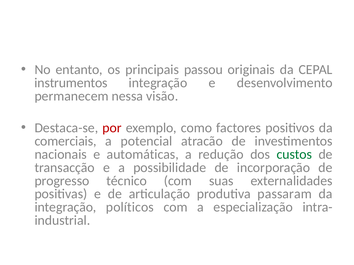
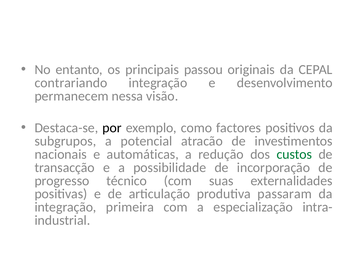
instrumentos: instrumentos -> contrariando (71, 83)
por colour: red -> black (112, 128)
comerciais: comerciais -> subgrupos (65, 141)
políticos: políticos -> primeira (130, 208)
